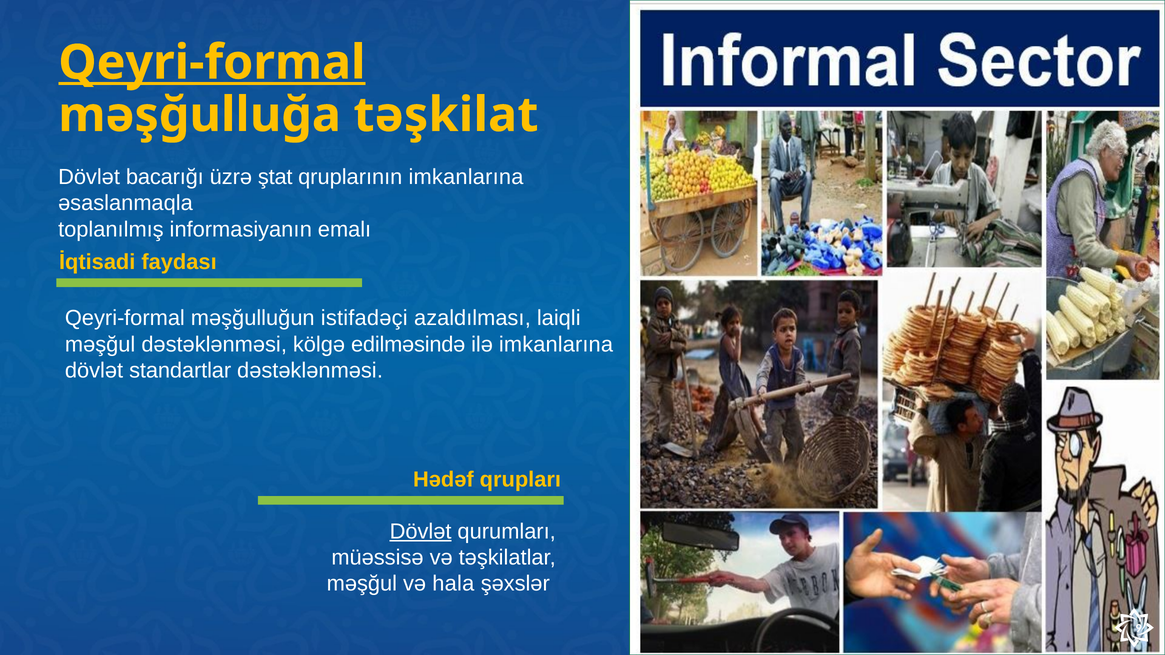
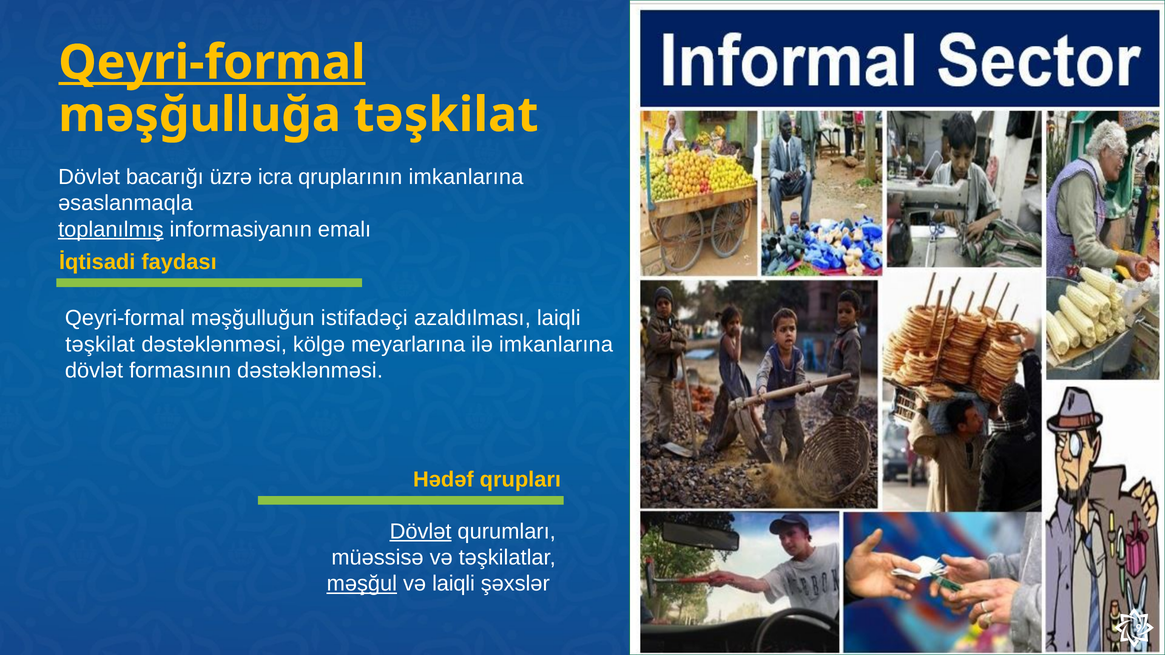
ştat: ştat -> icra (275, 177)
toplanılmış underline: none -> present (111, 229)
məşğul: məşğul -> təşkilat (100, 345)
edilməsində: edilməsində -> meyarlarına (408, 345)
standartlar: standartlar -> formasının (180, 371)
məşğul underline: none -> present (362, 584)
və hala: hala -> laiqli (454, 584)
